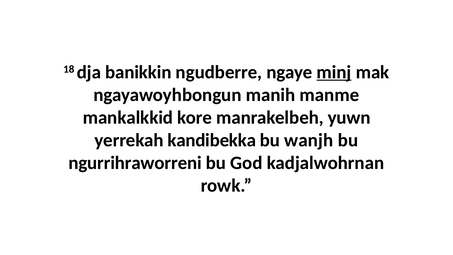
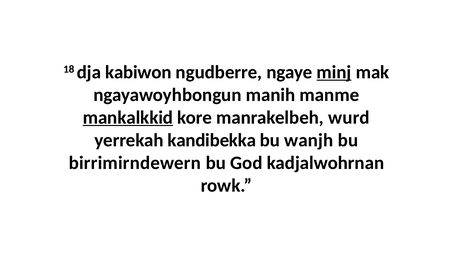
banikkin: banikkin -> kabiwon (138, 72)
mankalkkid underline: none -> present (128, 117)
yuwn: yuwn -> wurd (349, 117)
ngurrihraworreni: ngurrihraworreni -> birrimirndewern (135, 163)
